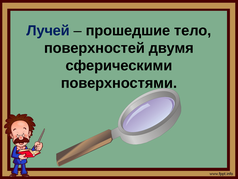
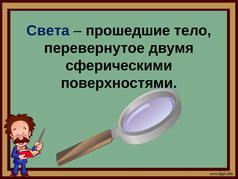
Лучей: Лучей -> Света (48, 30)
поверхностей: поверхностей -> перевернутое (94, 48)
